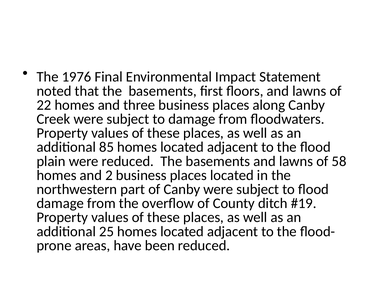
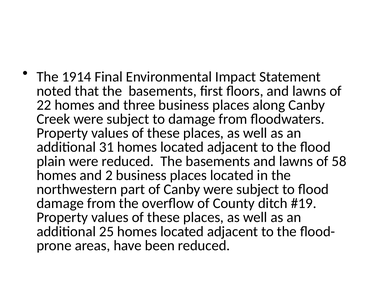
1976: 1976 -> 1914 (77, 77)
85: 85 -> 31 (107, 147)
